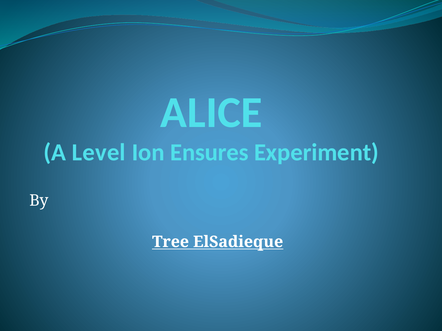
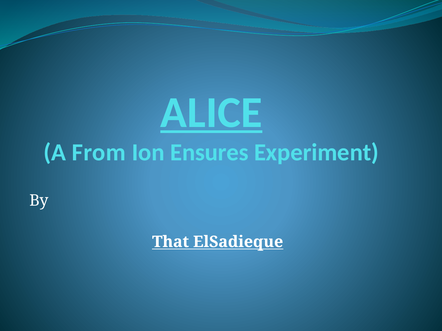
ALICE underline: none -> present (211, 113)
Level: Level -> From (99, 153)
Tree: Tree -> That (171, 242)
